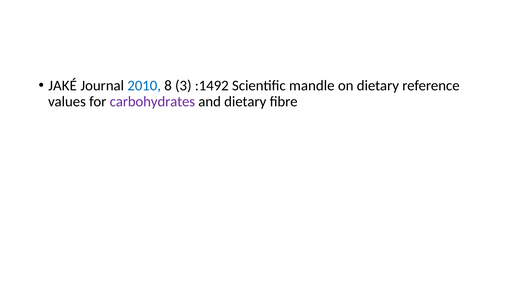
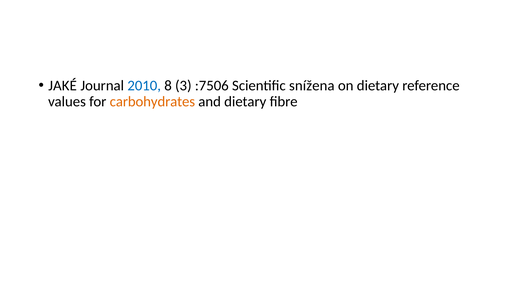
:1492: :1492 -> :7506 (212, 86)
mandle: mandle -> snížena (312, 86)
carbohydrates colour: purple -> orange (152, 102)
